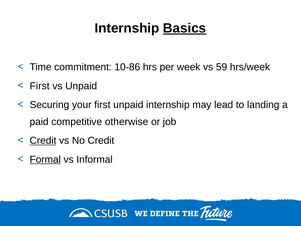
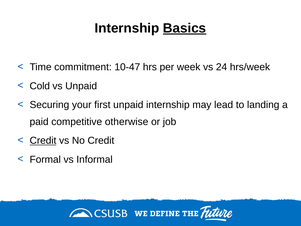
10-86: 10-86 -> 10-47 (127, 67)
59: 59 -> 24 (222, 67)
First: First -> Cold (40, 86)
Formal underline: present -> none (45, 159)
